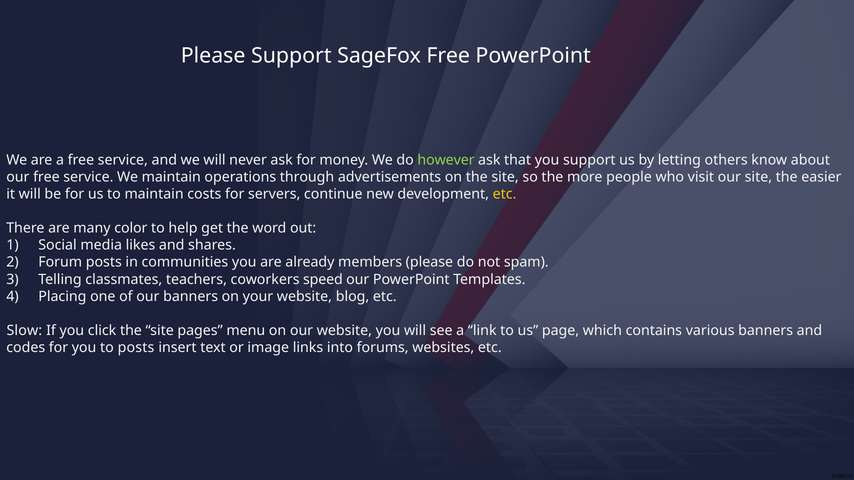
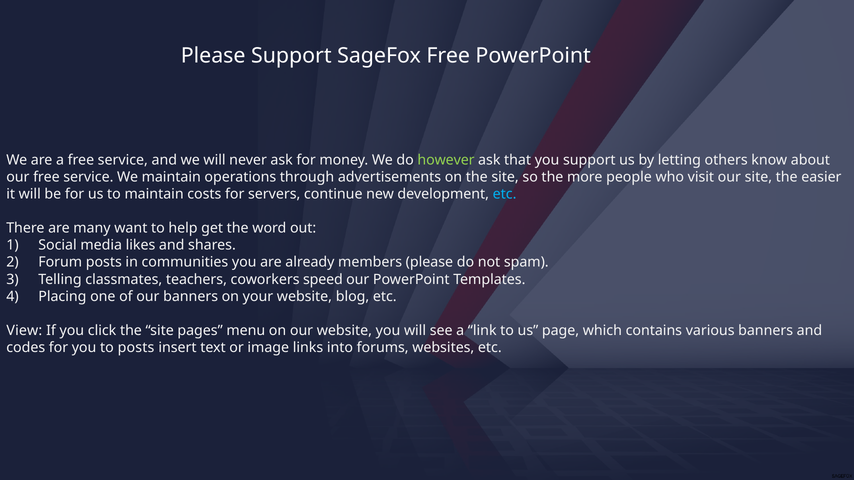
etc colour: yellow -> light blue (505, 194)
color: color -> want (131, 228)
Slow: Slow -> View (24, 331)
